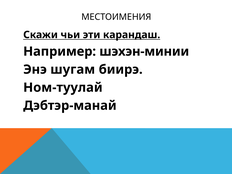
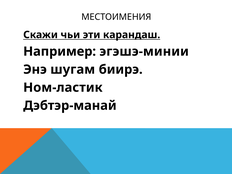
шэхэн-минии: шэхэн-минии -> эгэшэ-минии (144, 51)
Ном-туулай: Ном-туулай -> Ном-ластик (63, 88)
